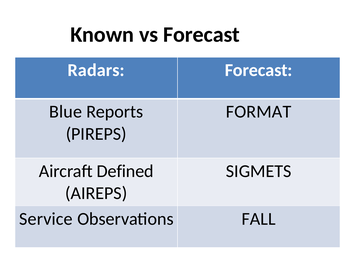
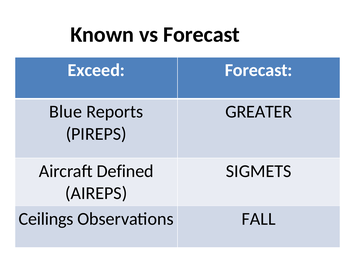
Radars: Radars -> Exceed (96, 70)
FORMAT: FORMAT -> GREATER (259, 112)
Service: Service -> Ceilings (46, 219)
